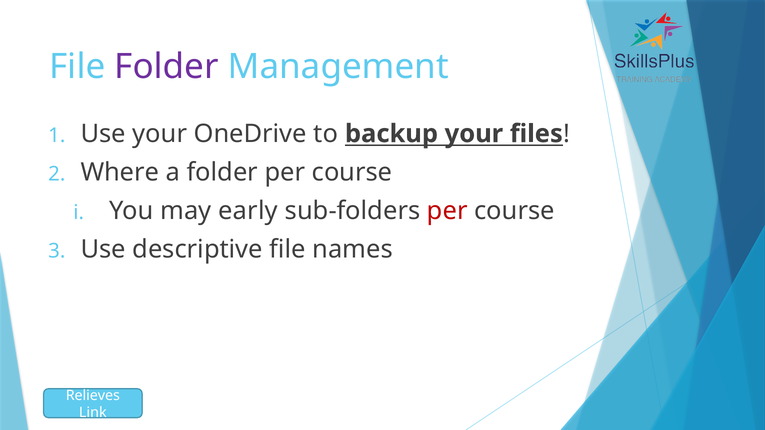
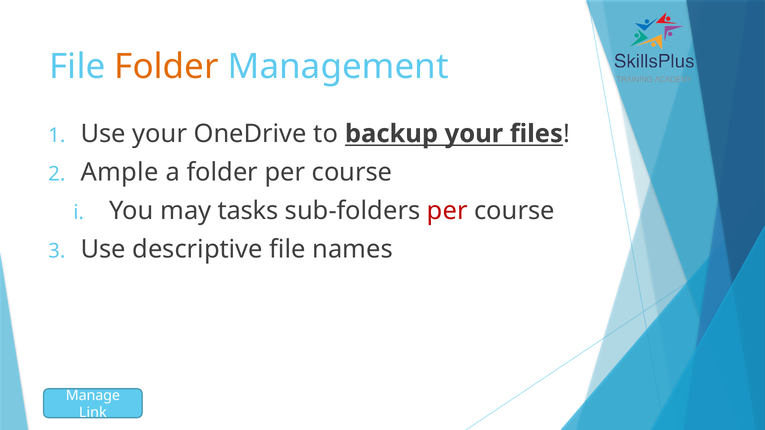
Folder colour: purple -> orange (167, 67)
Where: Where -> Ample (120, 172)
early: early -> tasks (248, 211)
Relieves: Relieves -> Manage (93, 396)
